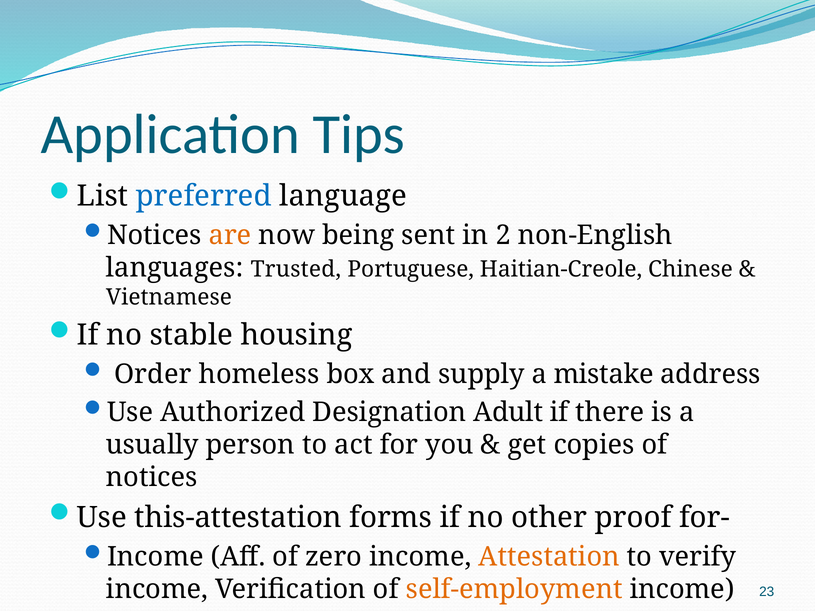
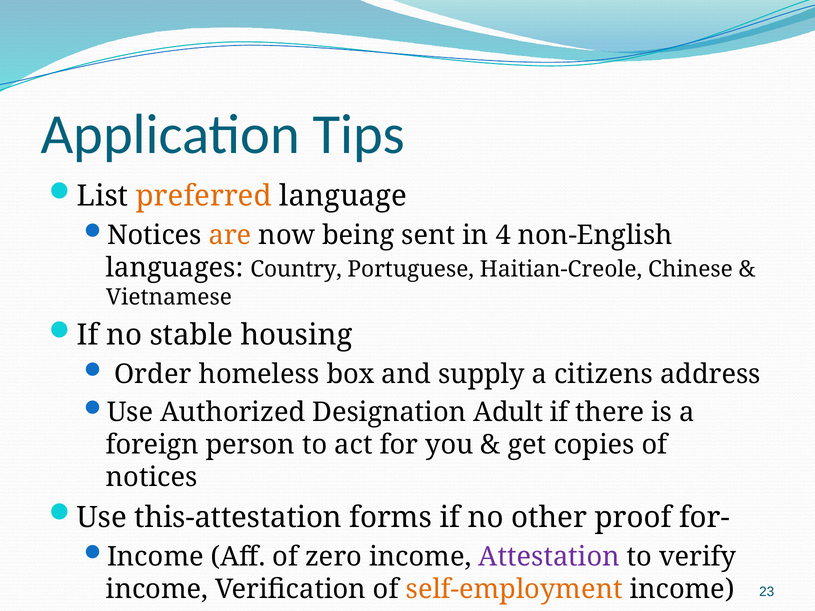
preferred colour: blue -> orange (204, 196)
2: 2 -> 4 (503, 235)
Trusted: Trusted -> Country (296, 270)
mistake: mistake -> citizens (604, 374)
usually: usually -> foreign (152, 445)
Attestation colour: orange -> purple (549, 557)
